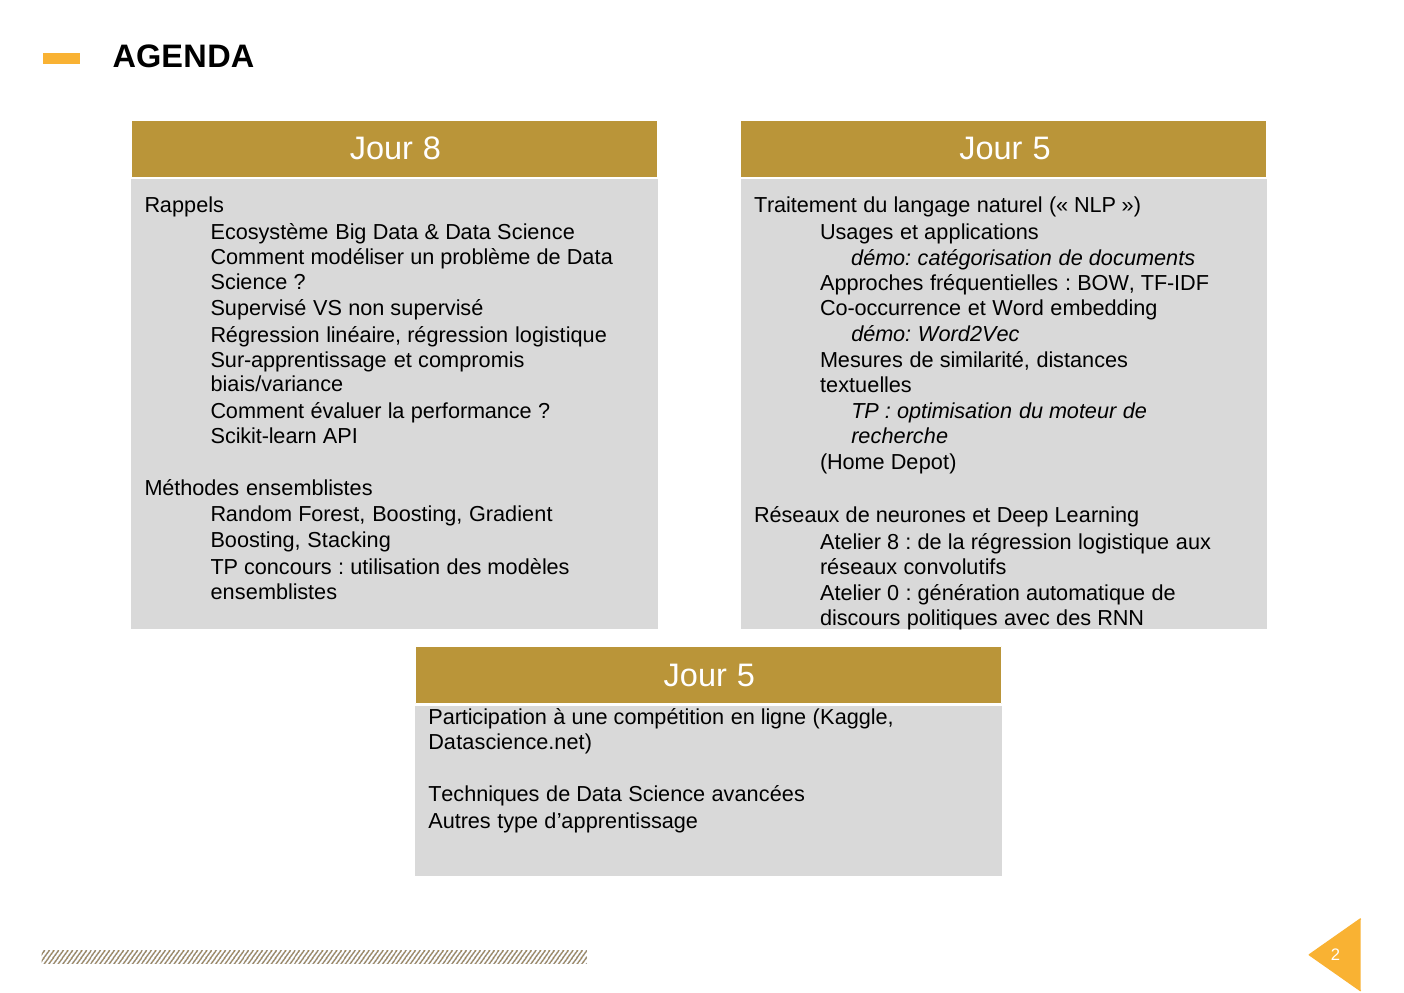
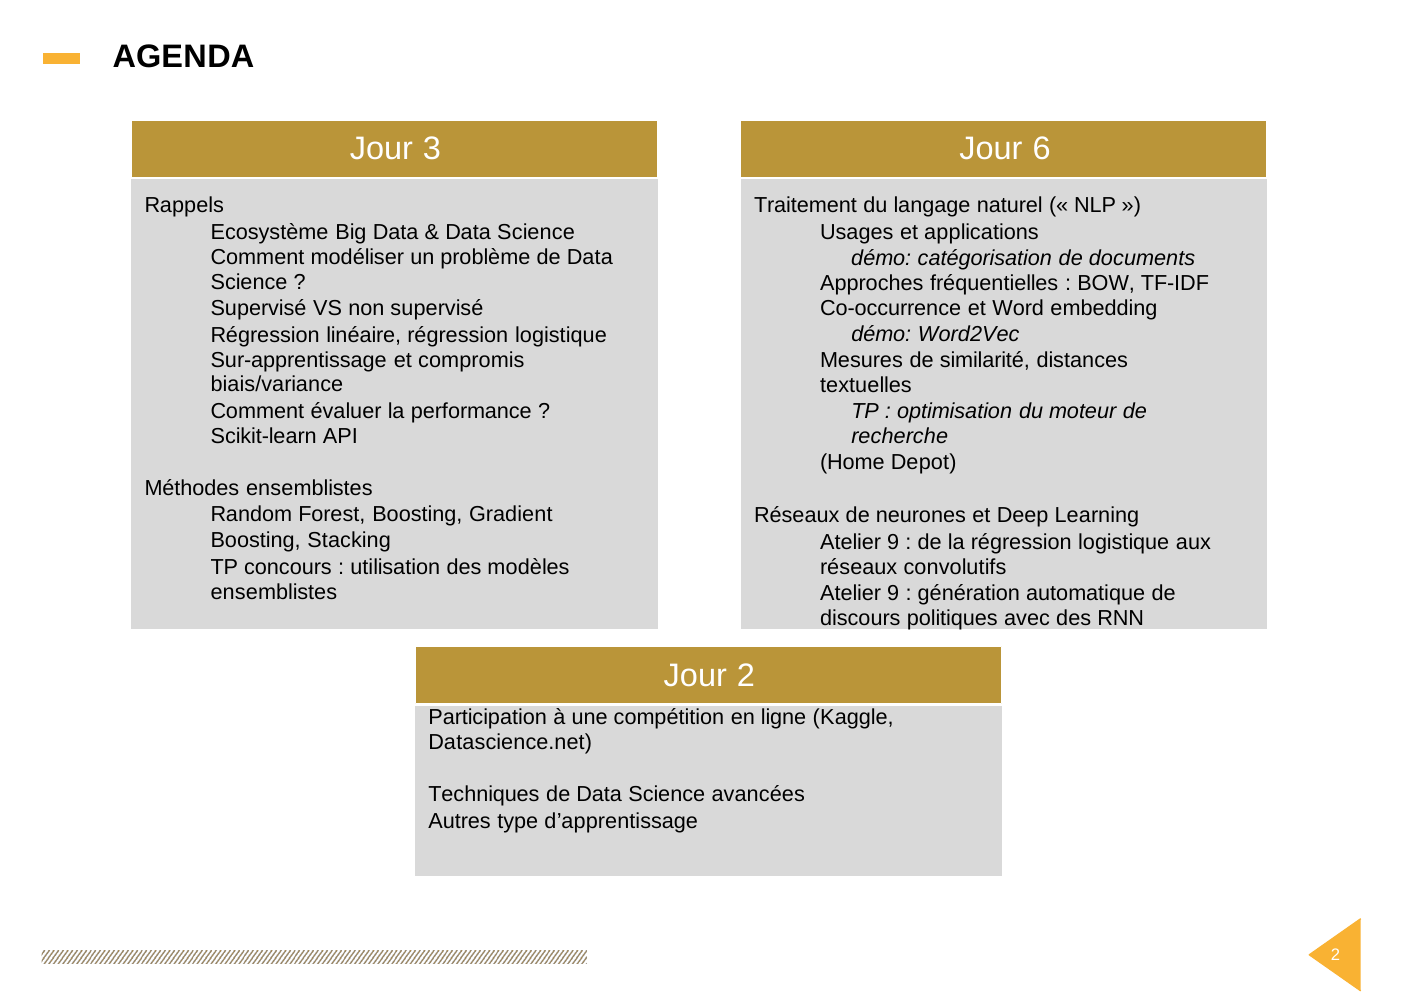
Jour 8: 8 -> 3 (432, 149)
5: 5 -> 6 (1042, 149)
8: 8 -> 9 (893, 542)
0: 0 -> 9 (893, 593)
5: 5 -> 2 (746, 675)
